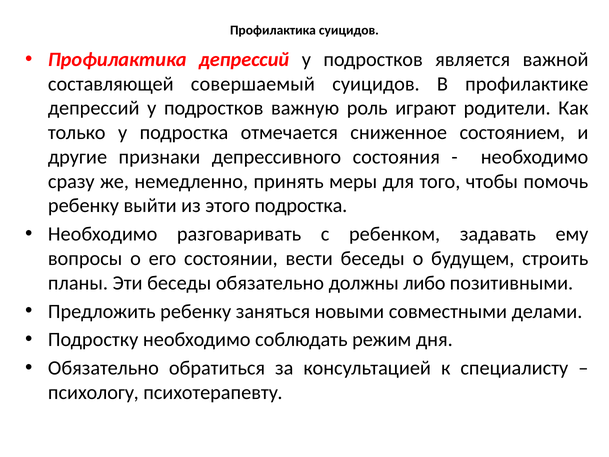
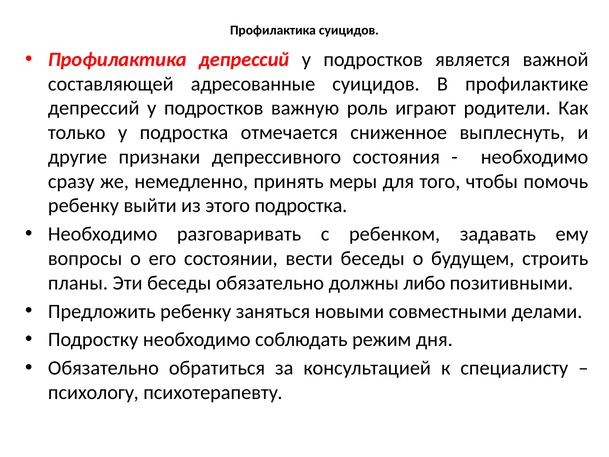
совершаемый: совершаемый -> адресованные (253, 84)
состоянием: состоянием -> выплеснуть (512, 133)
